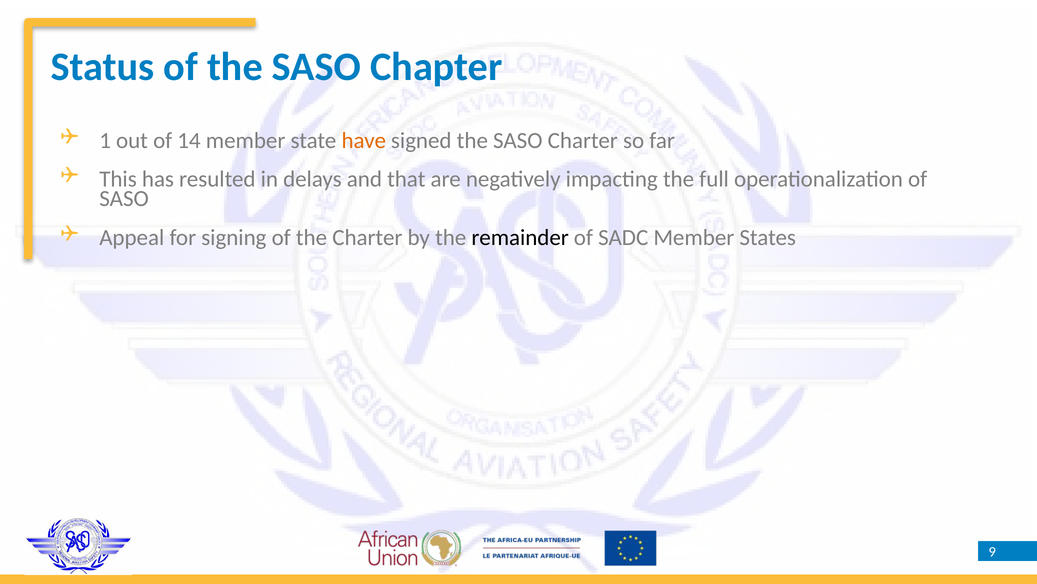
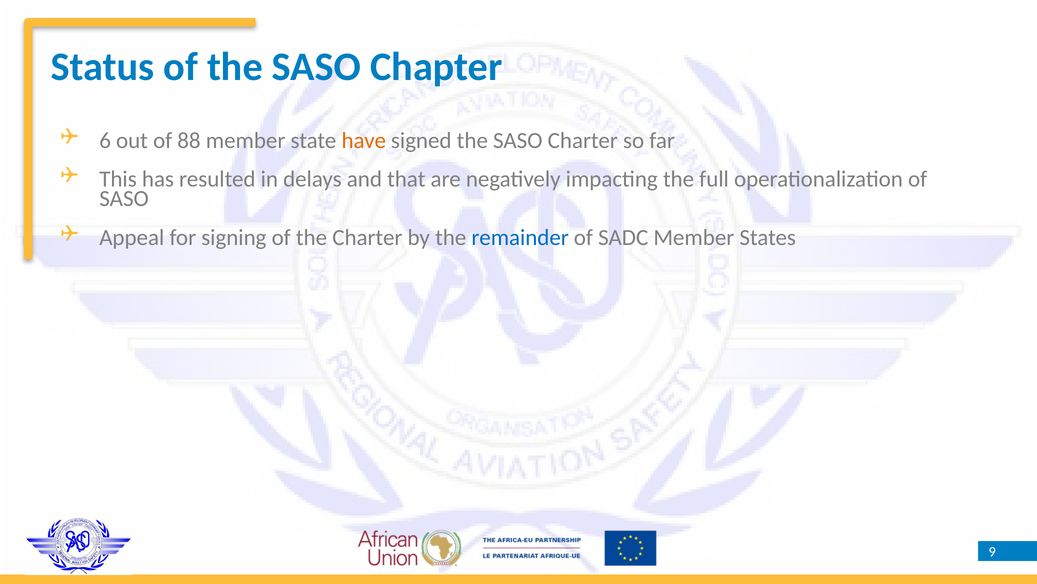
1: 1 -> 6 (105, 141)
14: 14 -> 88 (189, 141)
remainder colour: black -> blue (520, 237)
